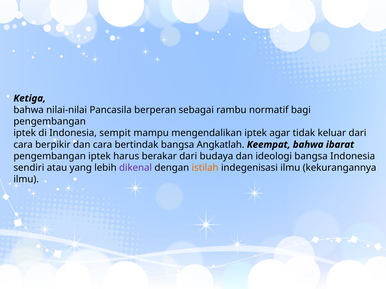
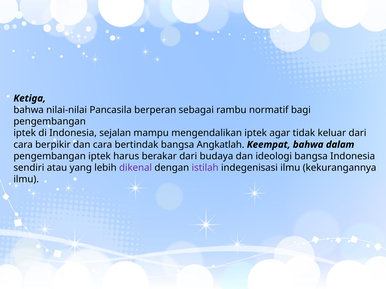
sempit: sempit -> sejalan (115, 133)
ibarat: ibarat -> dalam (340, 145)
istilah colour: orange -> purple (205, 168)
